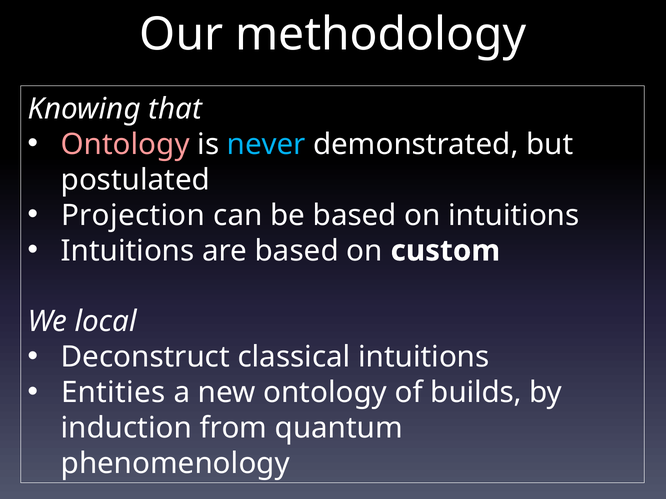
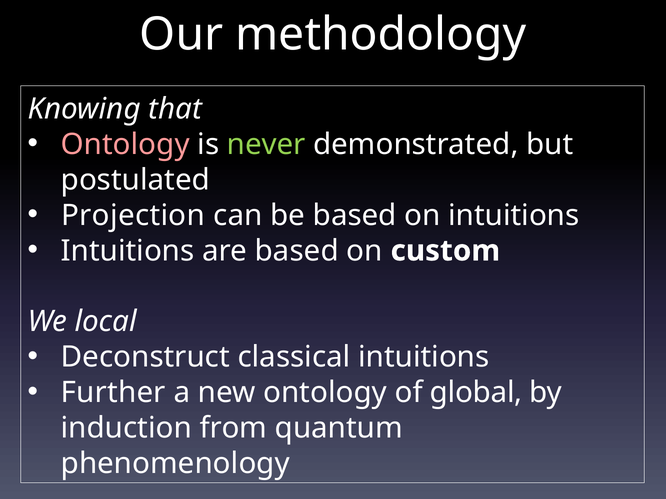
never colour: light blue -> light green (266, 144)
Entities: Entities -> Further (113, 393)
builds: builds -> global (476, 393)
